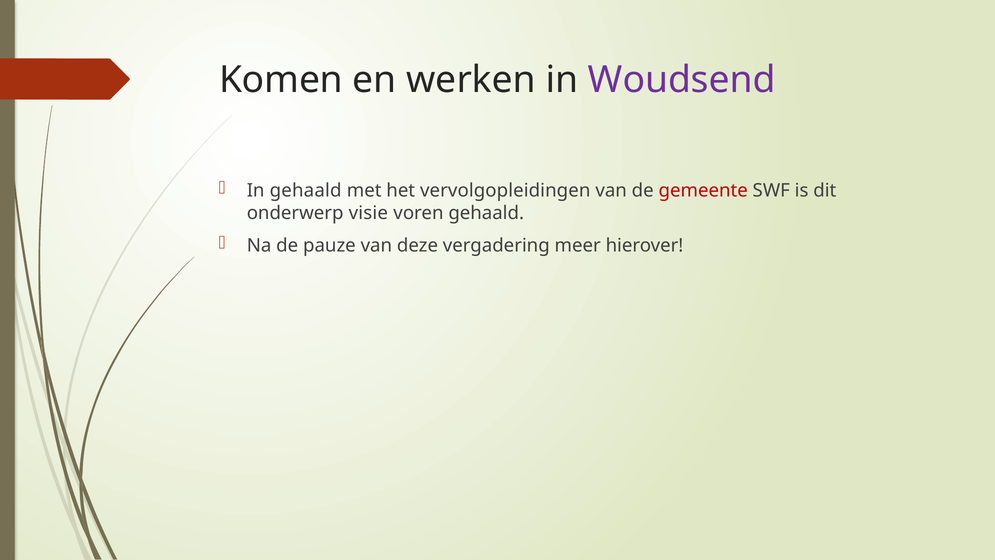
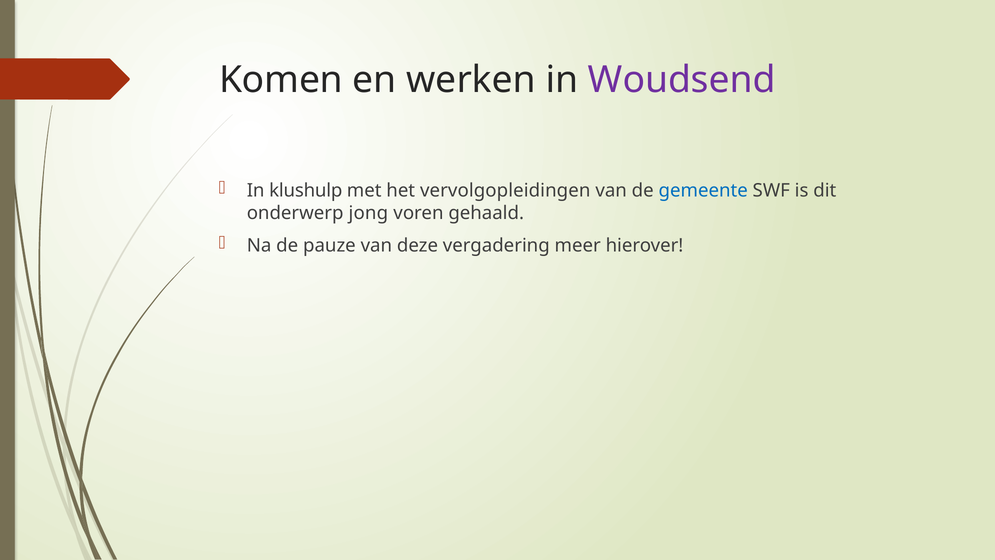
In gehaald: gehaald -> klushulp (306, 190)
gemeente colour: red -> blue (703, 190)
visie: visie -> jong (368, 213)
